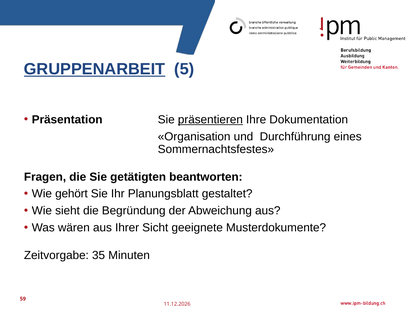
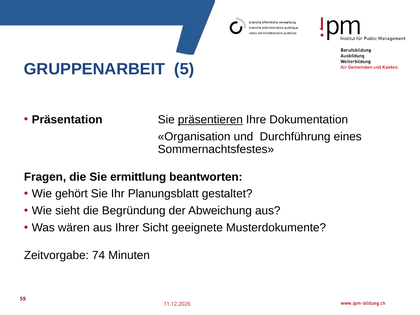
GRUPPENARBEIT underline: present -> none (95, 69)
getätigten: getätigten -> ermittlung (138, 177)
35: 35 -> 74 (99, 255)
